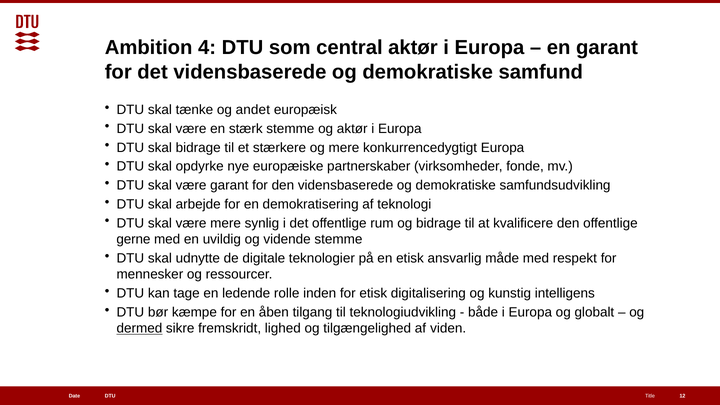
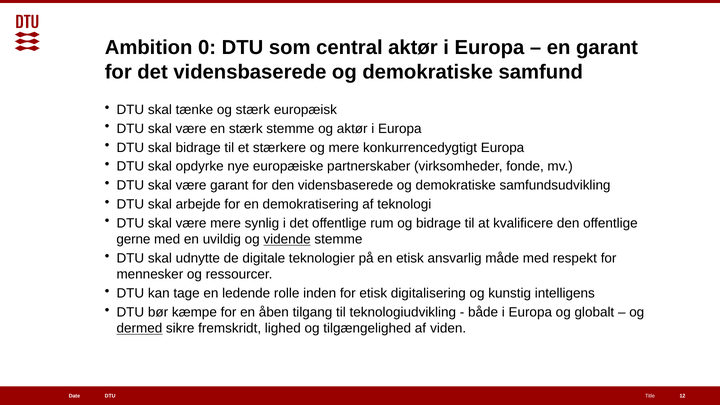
4: 4 -> 0 (207, 48)
og andet: andet -> stærk (253, 110)
vidende underline: none -> present (287, 239)
